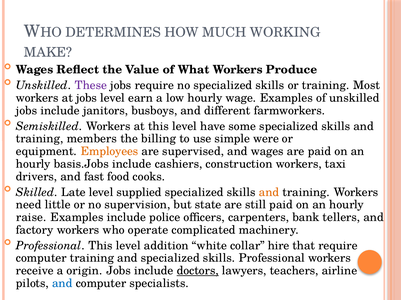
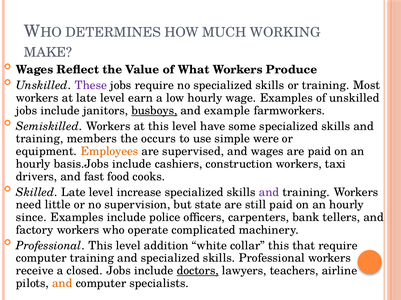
at jobs: jobs -> late (86, 98)
busboys underline: none -> present (154, 111)
different: different -> example (227, 111)
billing: billing -> occurs (159, 139)
supplied: supplied -> increase (139, 193)
and colour: orange -> purple (269, 193)
raise: raise -> since (31, 218)
collar hire: hire -> this (279, 246)
origin: origin -> closed (85, 271)
and colour: blue -> orange (62, 284)
